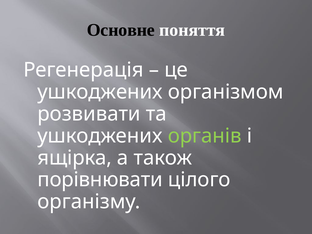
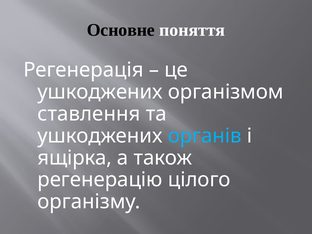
розвивати: розвивати -> ставлення (89, 114)
органів colour: light green -> light blue (205, 136)
порівнювати: порівнювати -> регенерацію (100, 180)
